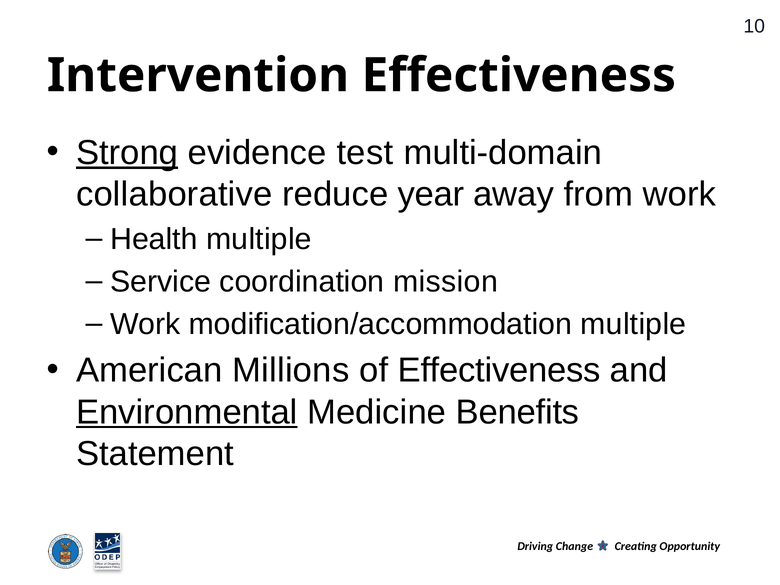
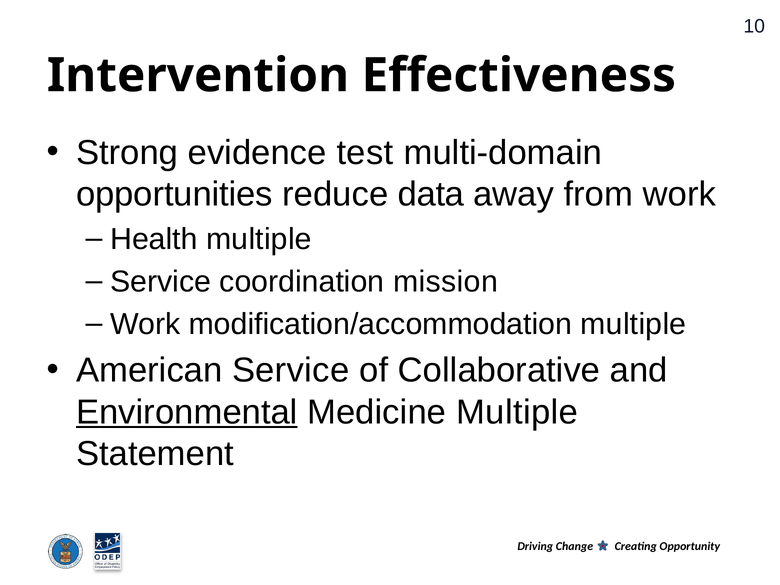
Strong underline: present -> none (127, 153)
collaborative: collaborative -> opportunities (174, 194)
year: year -> data (431, 194)
American Millions: Millions -> Service (291, 370)
of Effectiveness: Effectiveness -> Collaborative (499, 370)
Medicine Benefits: Benefits -> Multiple (517, 412)
